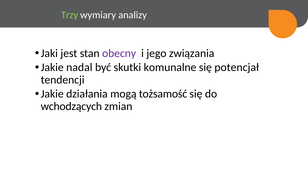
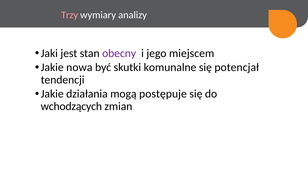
Trzy colour: light green -> pink (70, 15)
związania: związania -> miejscem (192, 53)
nadal: nadal -> nowa (79, 68)
tożsamość: tożsamość -> postępuje (163, 94)
